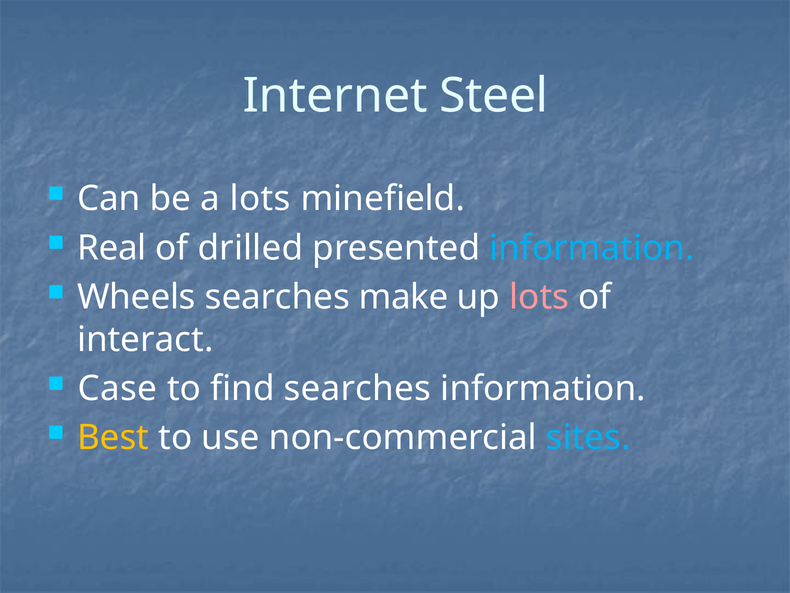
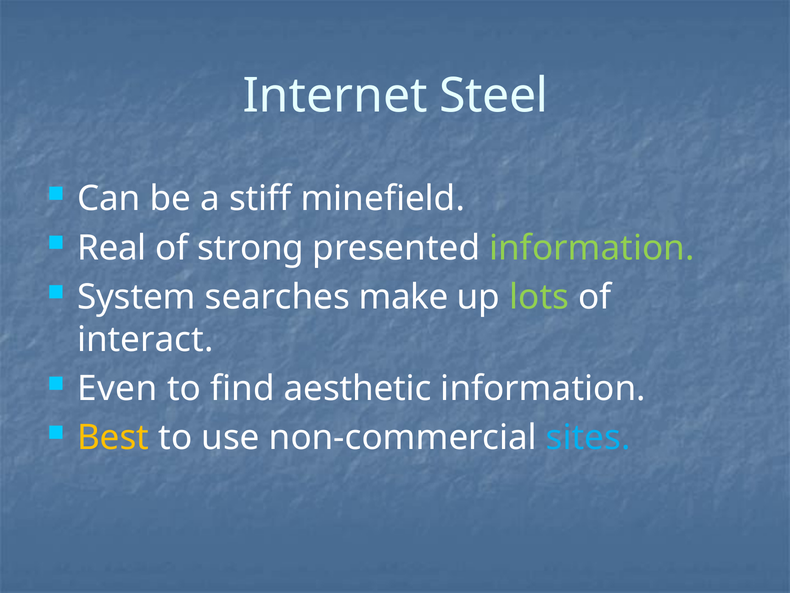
a lots: lots -> stiff (260, 199)
drilled: drilled -> strong (251, 248)
information colour: light blue -> light green (592, 248)
Wheels: Wheels -> System (136, 297)
lots colour: pink -> light green (539, 297)
Case: Case -> Even (117, 388)
find searches: searches -> aesthetic (358, 388)
